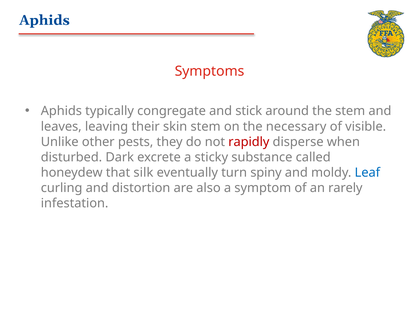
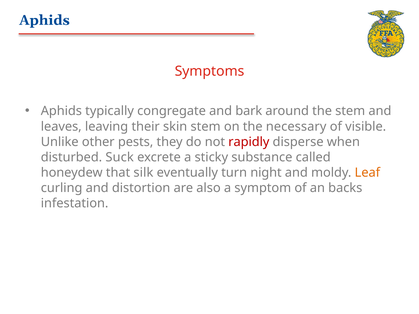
stick: stick -> bark (249, 111)
Dark: Dark -> Suck (120, 157)
spiny: spiny -> night (266, 173)
Leaf colour: blue -> orange (367, 173)
rarely: rarely -> backs (345, 188)
